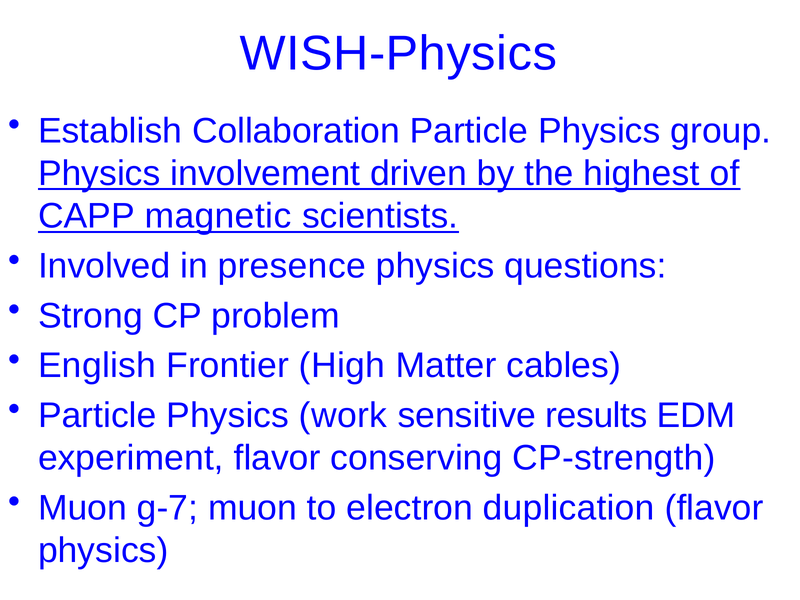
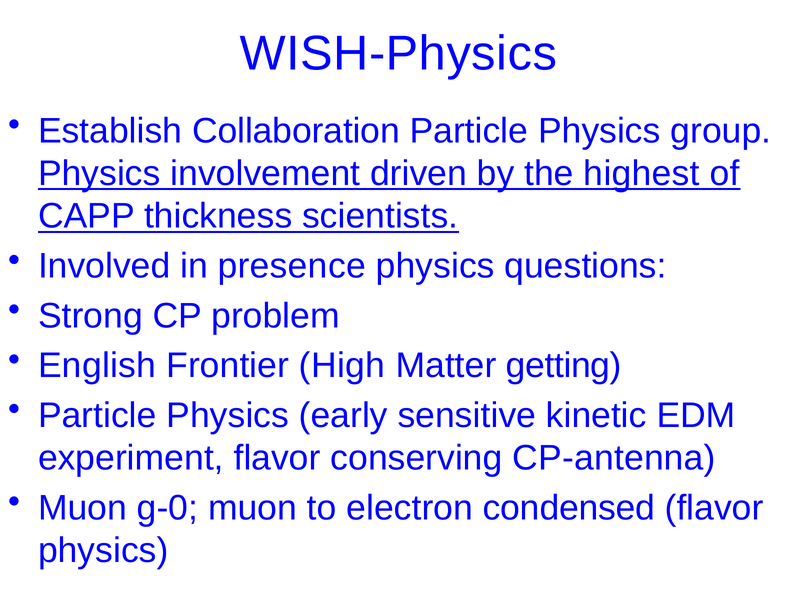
magnetic: magnetic -> thickness (218, 216)
cables: cables -> getting (564, 366)
work: work -> early (343, 415)
results: results -> kinetic (596, 415)
CP-strength: CP-strength -> CP-antenna (614, 458)
g-7: g-7 -> g-0 (167, 508)
duplication: duplication -> condensed (569, 508)
